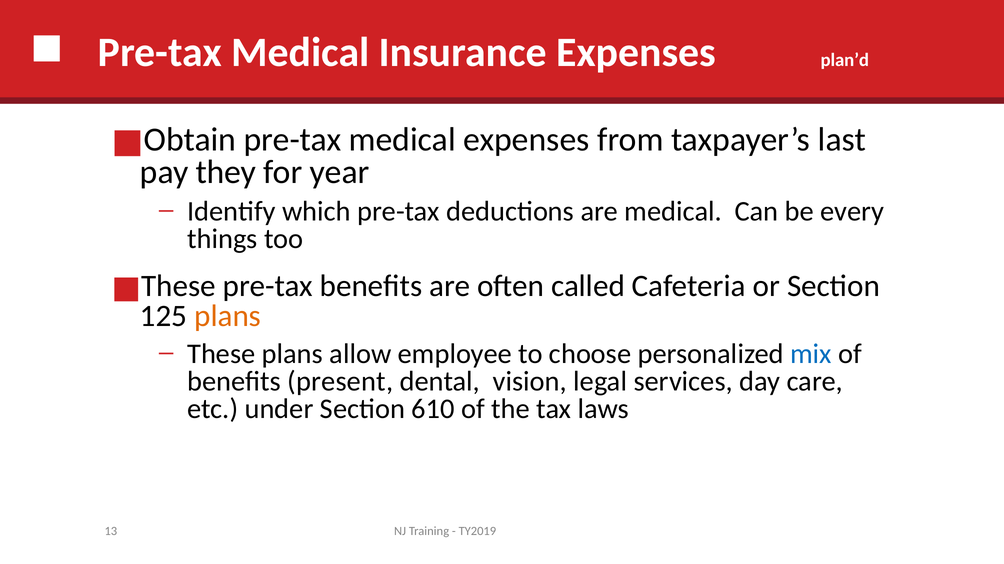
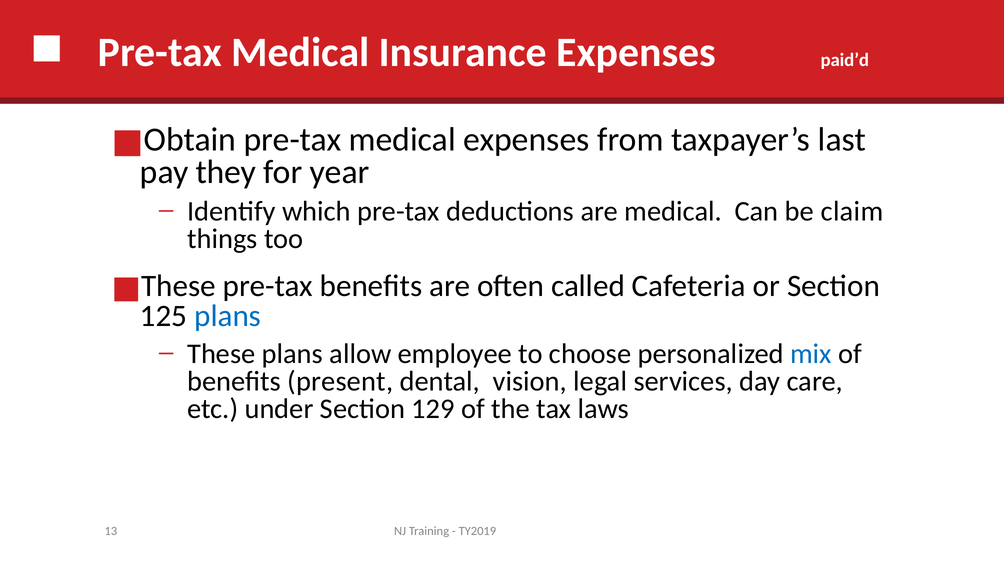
plan’d: plan’d -> paid’d (845, 60)
every: every -> claim (852, 212)
plans colour: orange -> blue (228, 316)
610: 610 -> 129 (433, 409)
